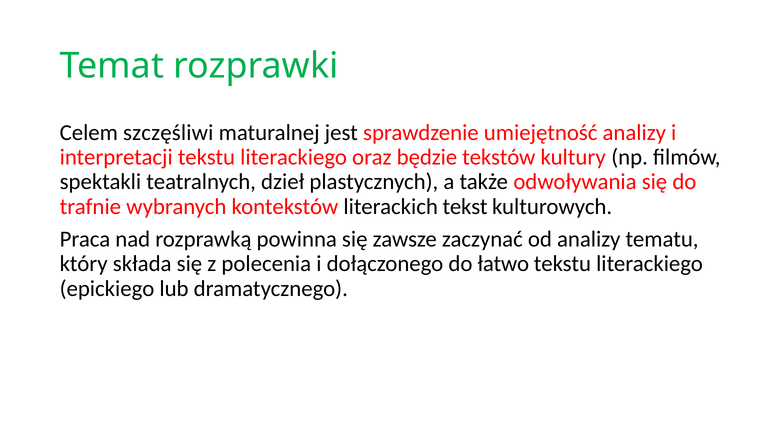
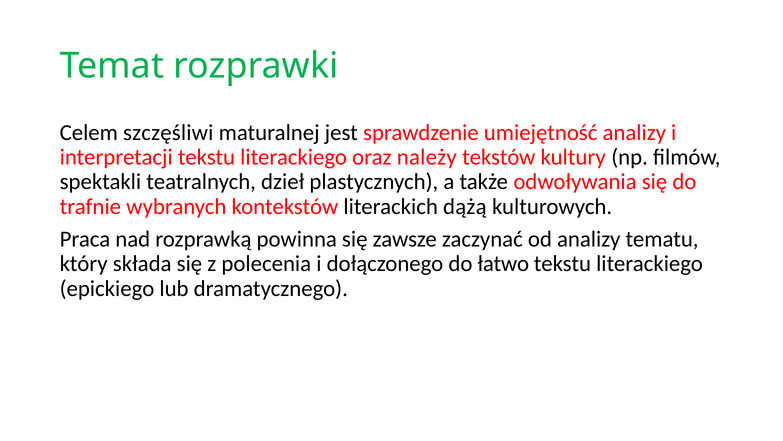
będzie: będzie -> należy (427, 157)
tekst: tekst -> dążą (465, 206)
